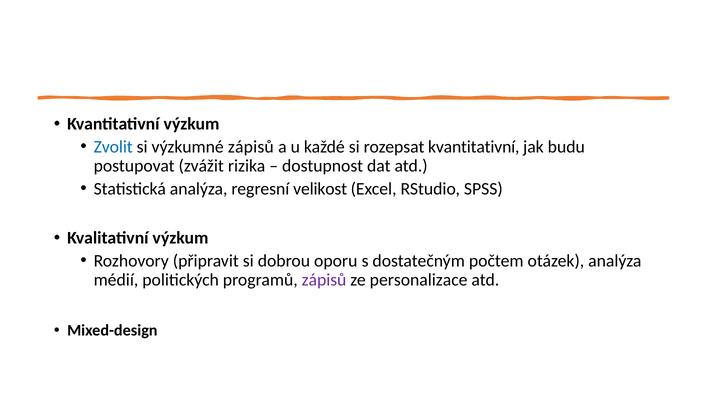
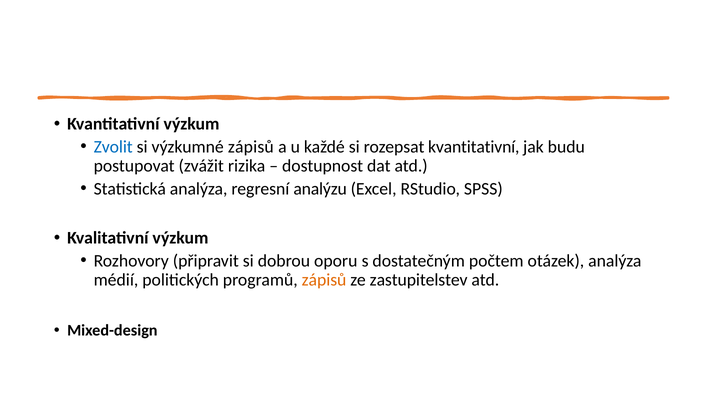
velikost: velikost -> analýzu (320, 189)
zápisů colour: purple -> orange (324, 280)
personalizace: personalizace -> zastupitelstev (419, 280)
